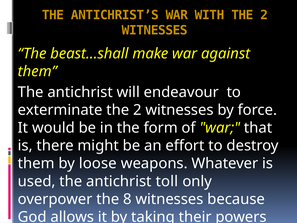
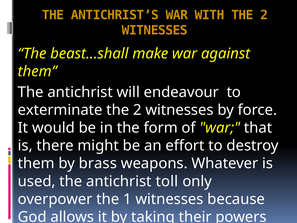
loose: loose -> brass (98, 163)
8: 8 -> 1 (127, 199)
